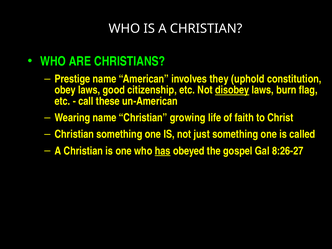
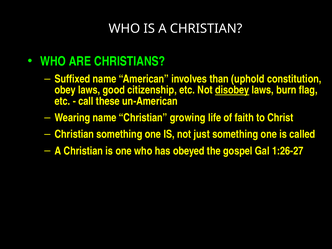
Prestige: Prestige -> Suffixed (72, 79)
they: they -> than (219, 79)
has underline: present -> none (163, 151)
8:26-27: 8:26-27 -> 1:26-27 (288, 151)
